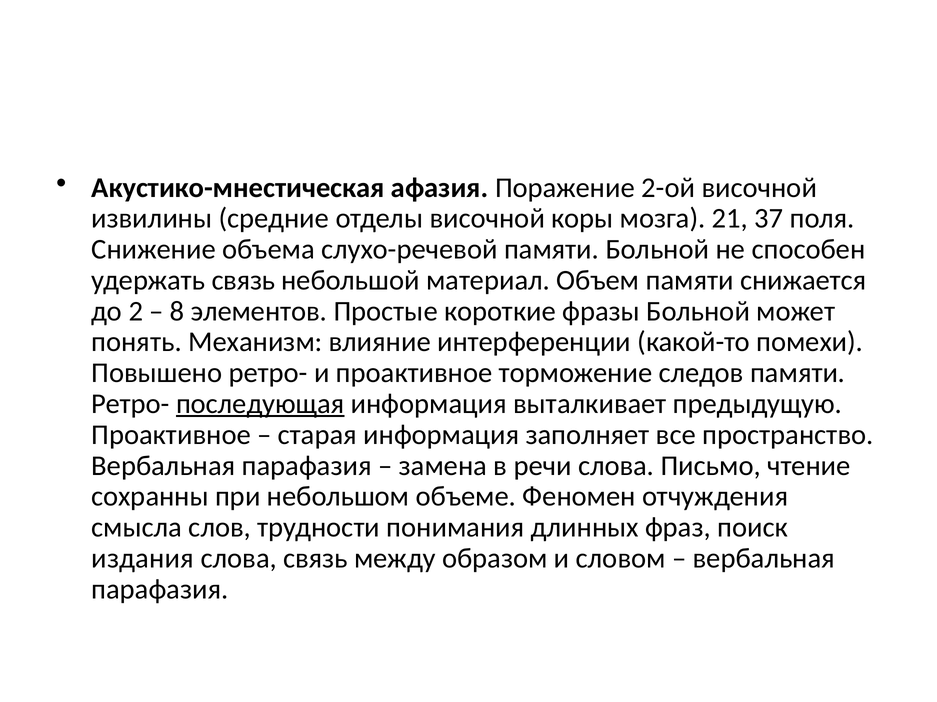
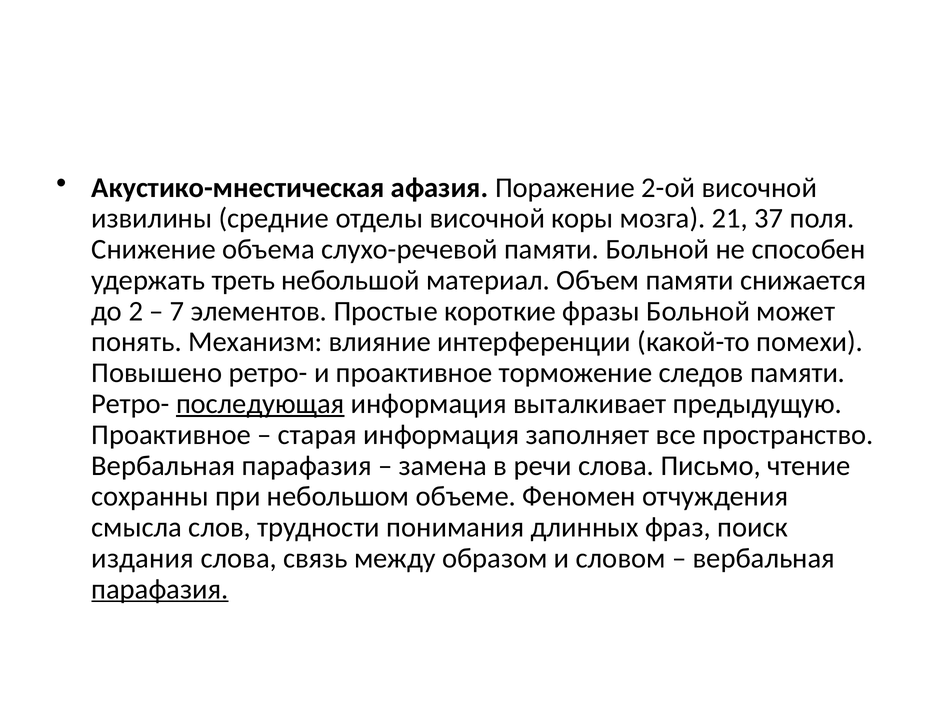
удержать связь: связь -> треть (243, 281)
8: 8 -> 7 (177, 311)
парафазия underline: none -> present (160, 590)
